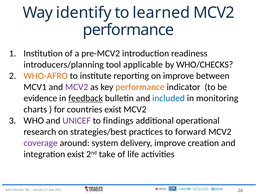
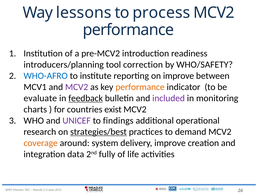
identify: identify -> lessons (84, 13)
learned: learned -> process (161, 13)
applicable: applicable -> correction (143, 65)
WHO/CHECKS: WHO/CHECKS -> WHO/SAFETY (205, 65)
WHO-AFRO colour: orange -> blue (46, 76)
evidence: evidence -> evaluate (40, 98)
included colour: blue -> purple (169, 98)
strategies/best underline: none -> present (98, 132)
forward: forward -> demand (191, 132)
coverage colour: purple -> orange (41, 143)
integration exist: exist -> data (76, 154)
take: take -> fully (107, 154)
